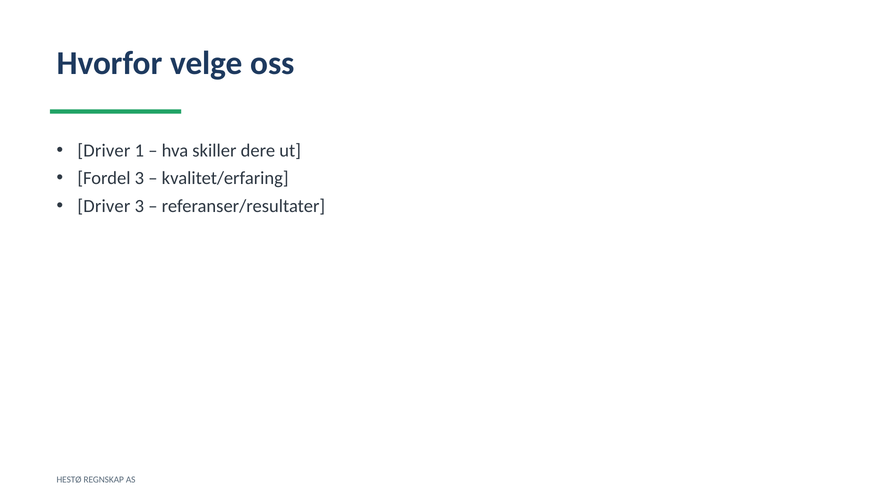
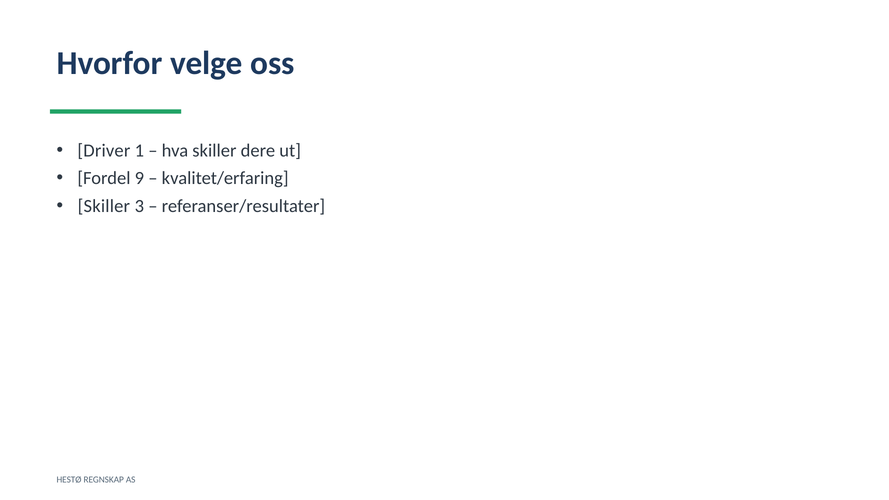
Fordel 3: 3 -> 9 (139, 178)
Driver: Driver -> Skiller (104, 206)
